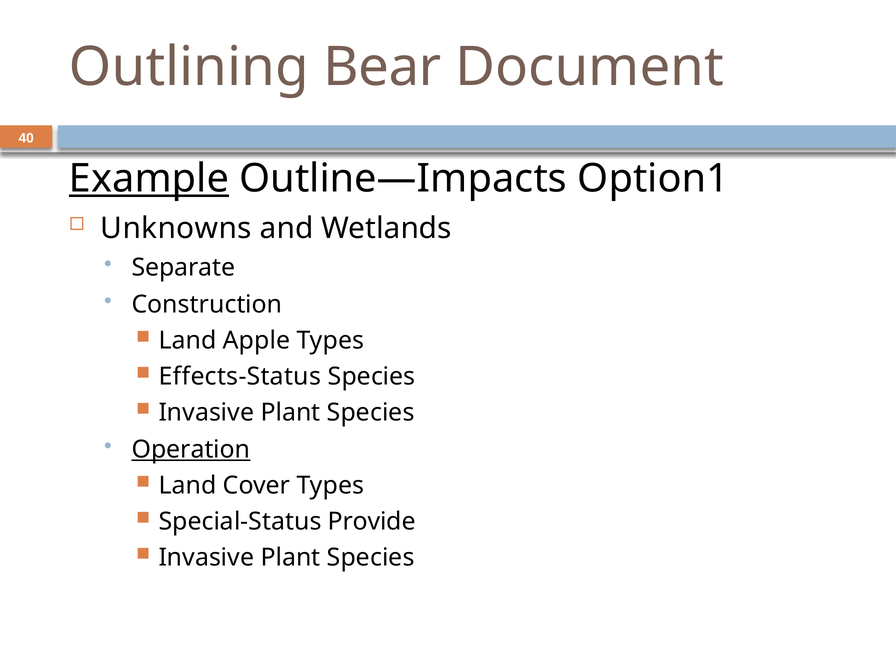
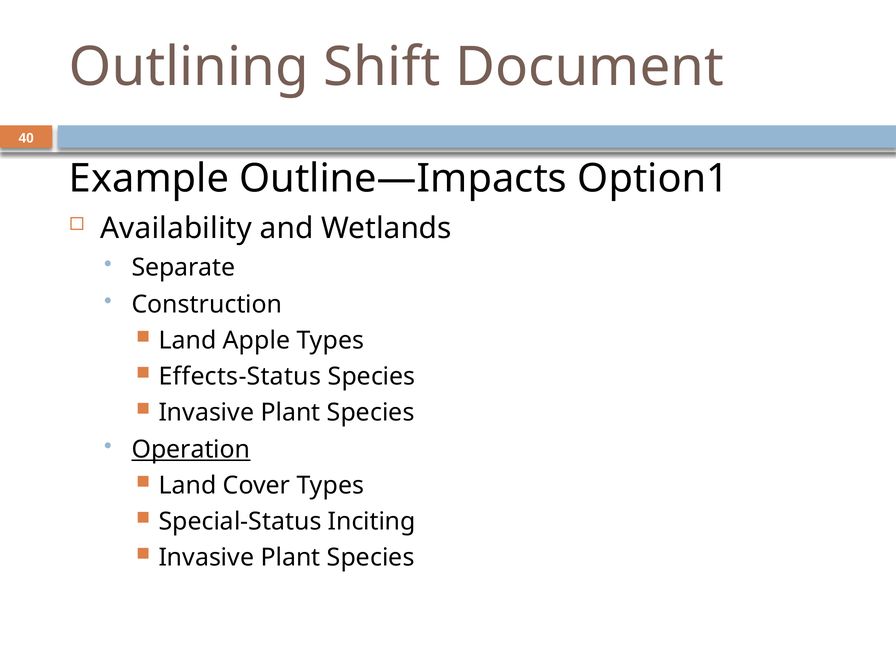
Bear: Bear -> Shift (382, 67)
Example underline: present -> none (149, 179)
Unknowns: Unknowns -> Availability (176, 228)
Provide: Provide -> Inciting (372, 521)
